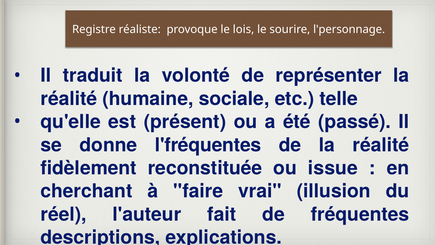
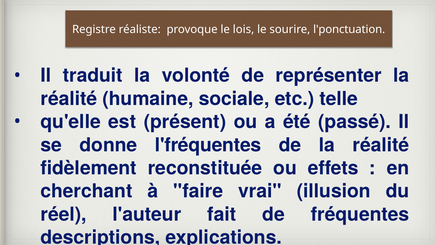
l'personnage: l'personnage -> l'ponctuation (349, 30)
issue: issue -> effets (333, 168)
